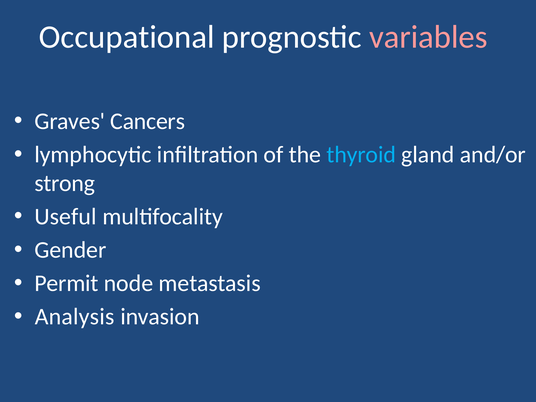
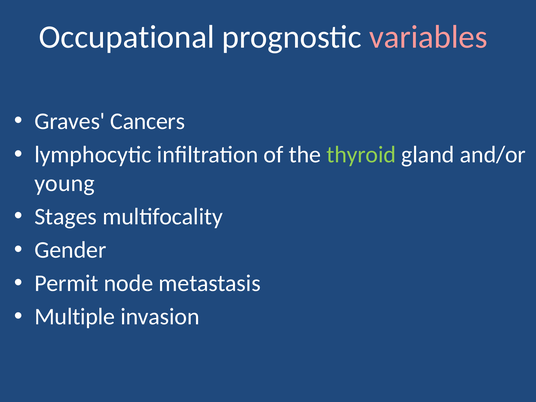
thyroid colour: light blue -> light green (361, 155)
strong: strong -> young (64, 183)
Useful: Useful -> Stages (66, 217)
Analysis: Analysis -> Multiple (75, 317)
